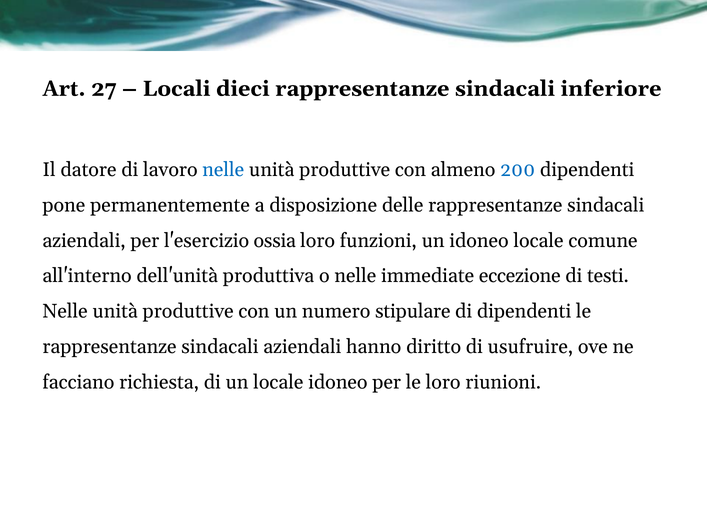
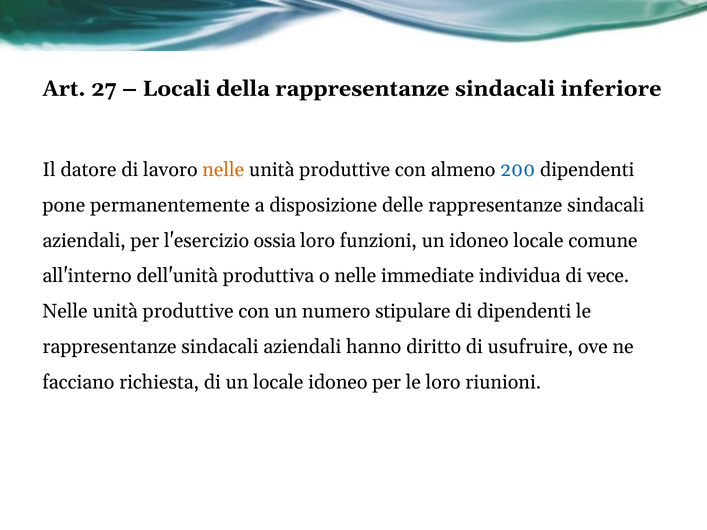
dieci: dieci -> della (243, 89)
nelle colour: blue -> orange (223, 170)
eccezione: eccezione -> individua (520, 276)
testi: testi -> vece (608, 276)
